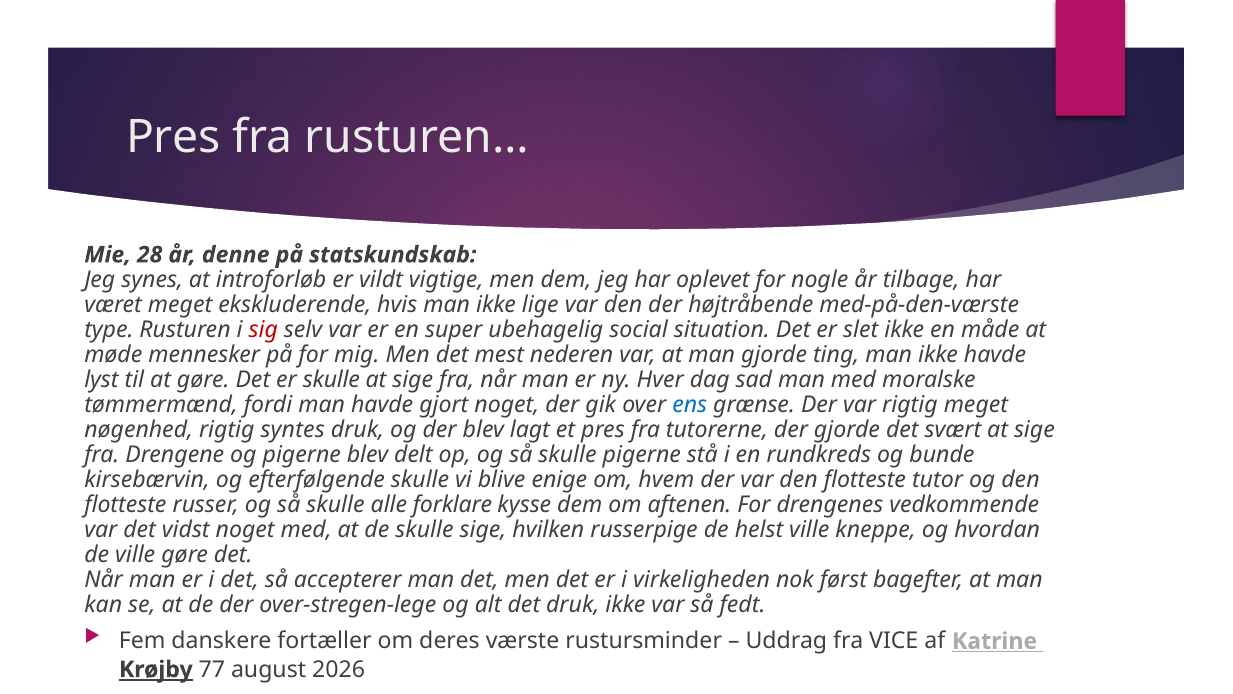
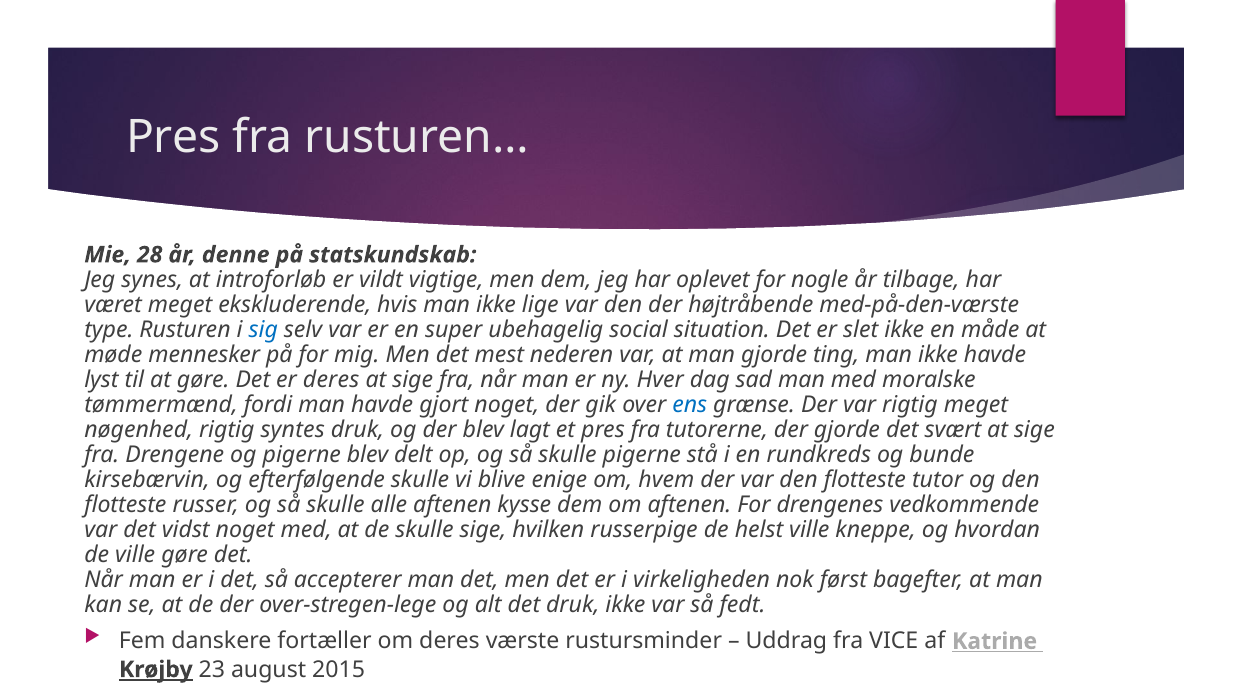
sig colour: red -> blue (263, 330)
er skulle: skulle -> deres (331, 380)
alle forklare: forklare -> aftenen (452, 504)
77: 77 -> 23 (212, 669)
2026: 2026 -> 2015 (339, 669)
